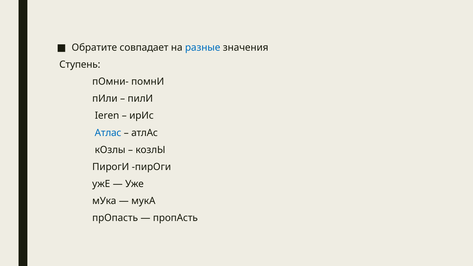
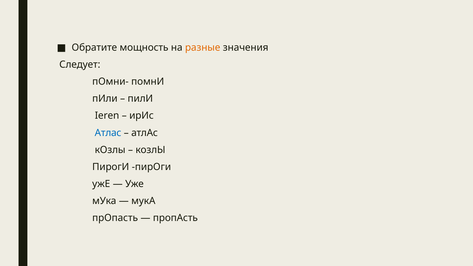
совпадает: совпадает -> мощность (144, 48)
разные colour: blue -> orange (203, 48)
Ступень: Ступень -> Следует (80, 65)
